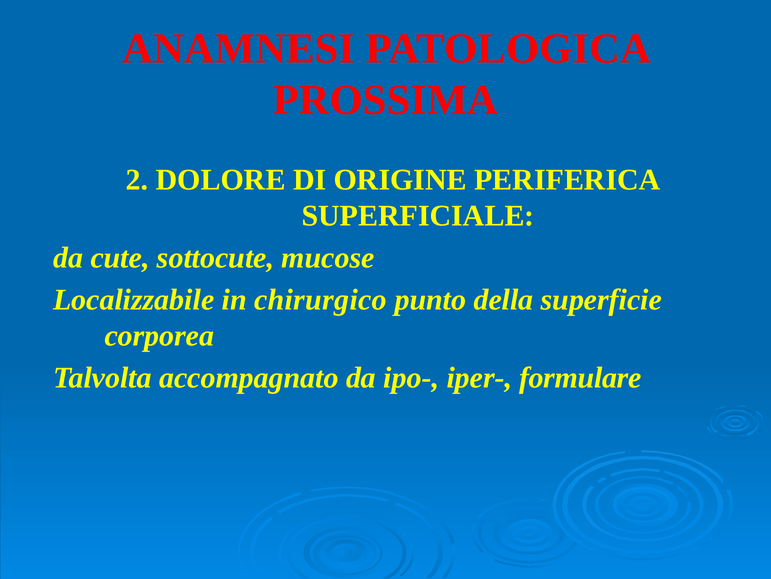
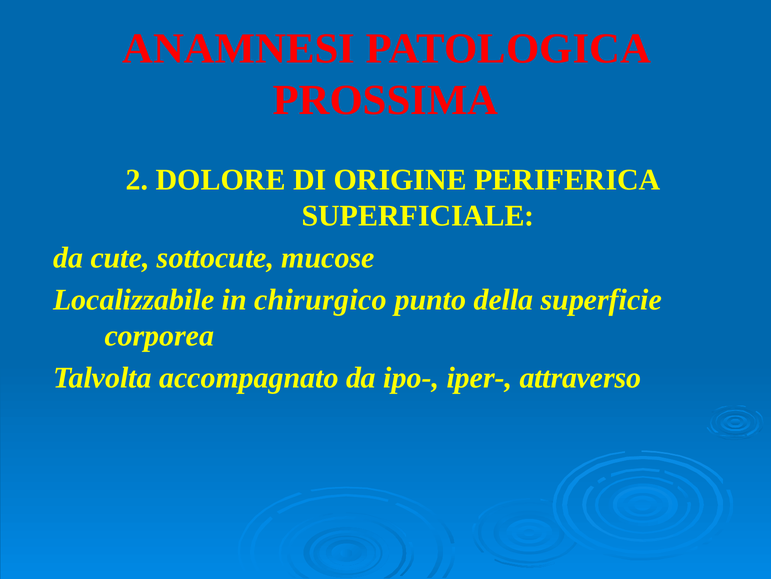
formulare: formulare -> attraverso (580, 378)
